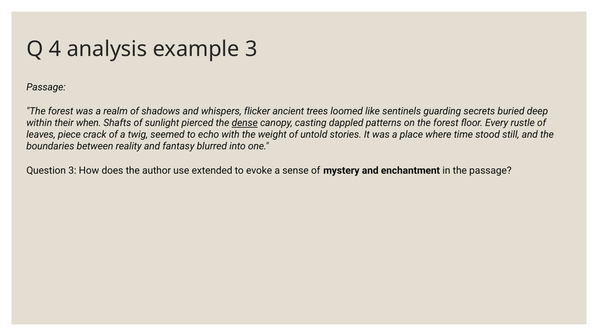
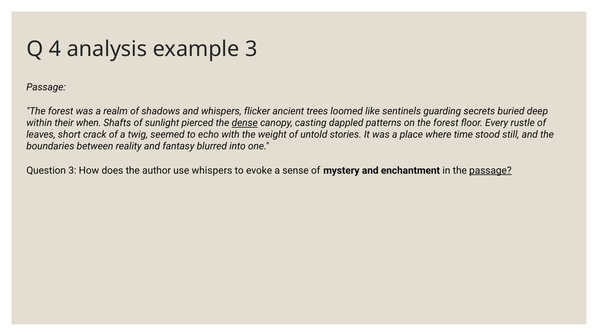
piece: piece -> short (69, 135)
use extended: extended -> whispers (212, 171)
passage underline: none -> present (490, 171)
